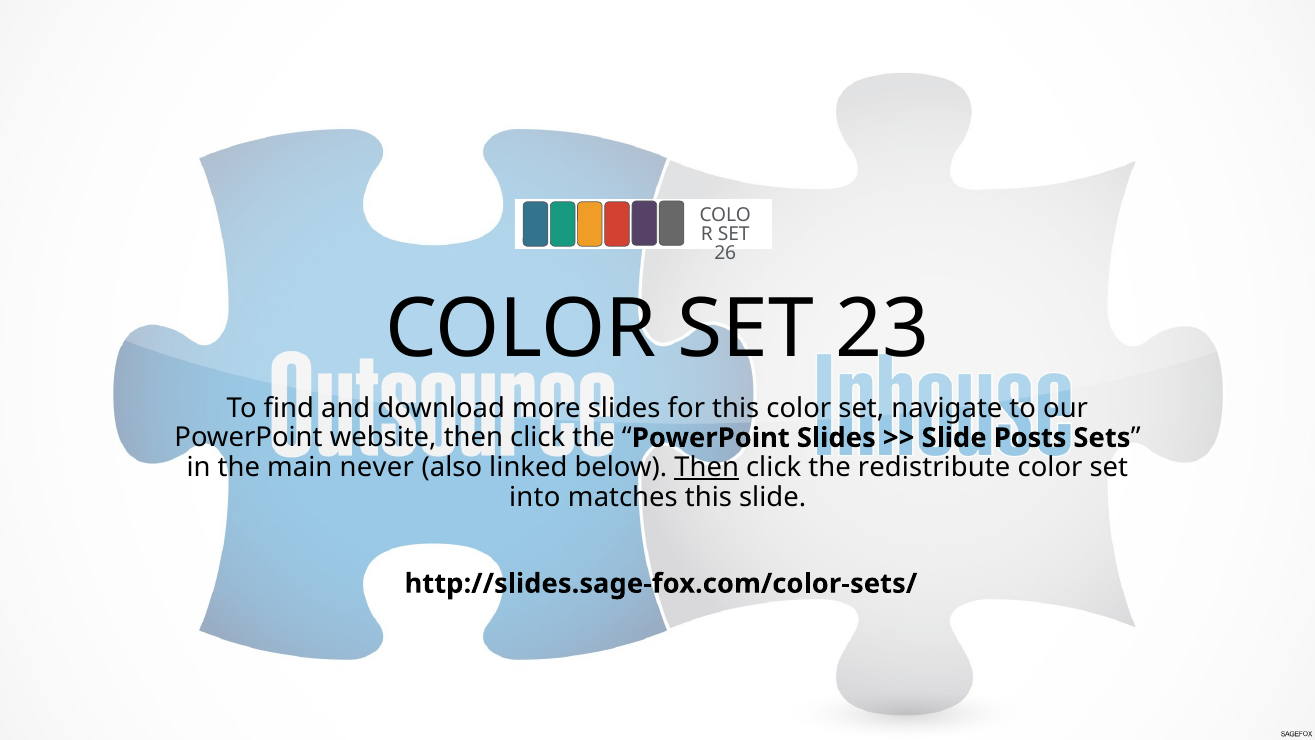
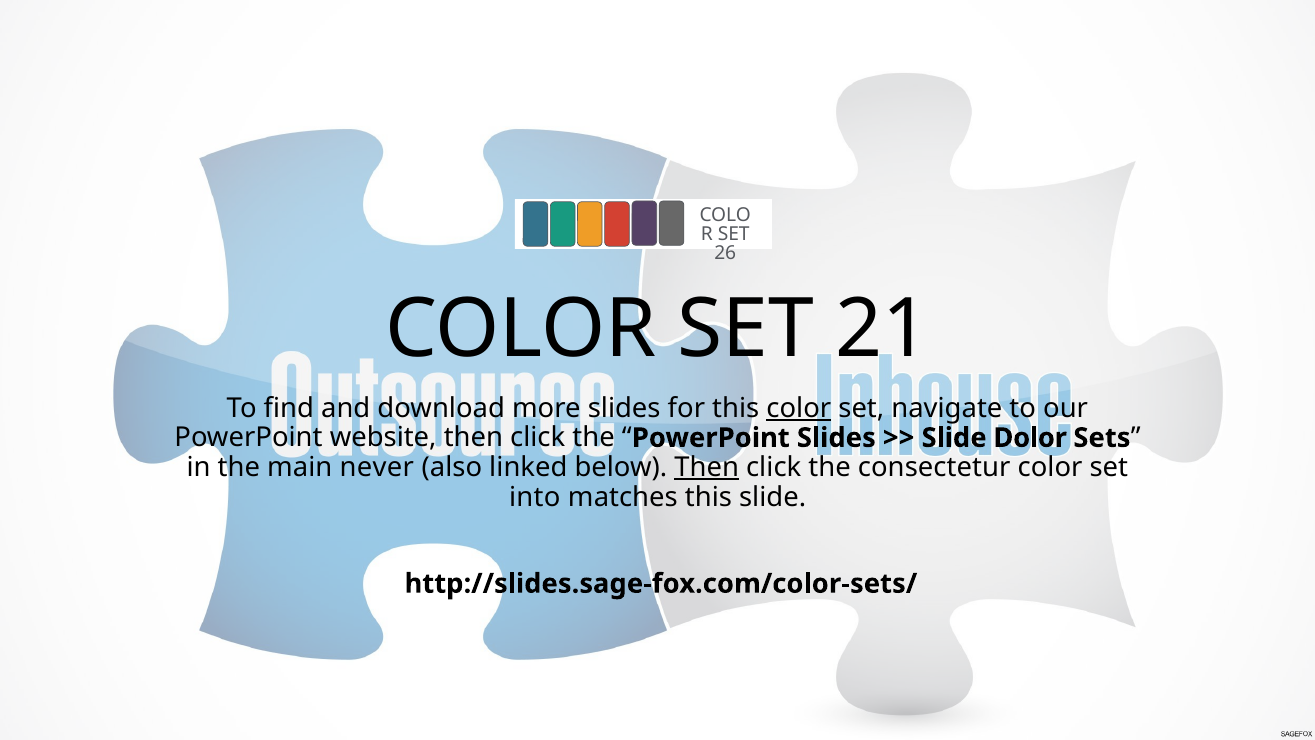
23: 23 -> 21 (883, 329)
color underline: none -> present (799, 408)
Posts: Posts -> Dolor (1030, 438)
redistribute: redistribute -> consectetur (934, 467)
